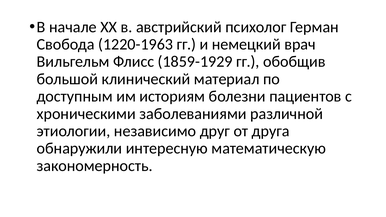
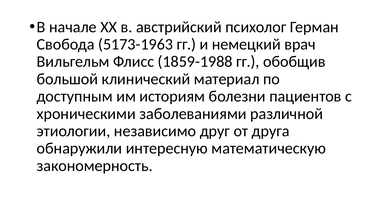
1220-1963: 1220-1963 -> 5173-1963 (136, 44)
1859-1929: 1859-1929 -> 1859-1988 (195, 62)
